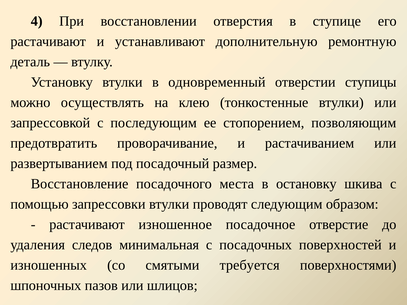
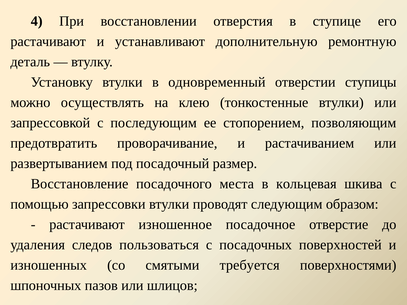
остановку: остановку -> кольцевая (306, 184)
минимальная: минимальная -> пользоваться (159, 245)
